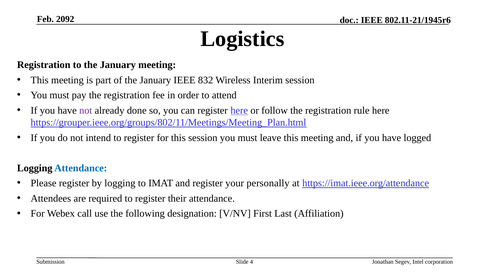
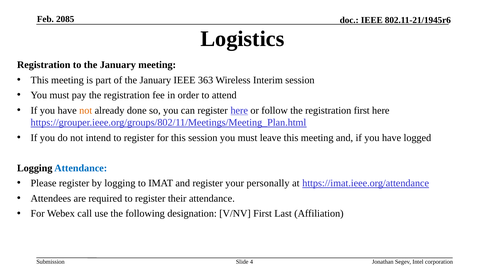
2092: 2092 -> 2085 (65, 19)
832: 832 -> 363 (206, 80)
not colour: purple -> orange (86, 110)
registration rule: rule -> first (362, 110)
